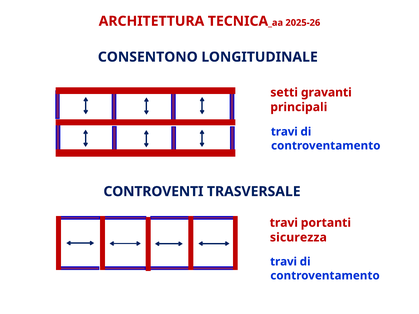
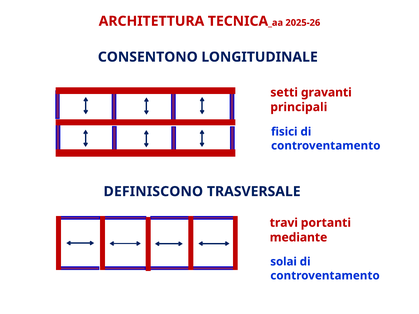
travi: travi -> fisici (284, 132)
CONTROVENTI: CONTROVENTI -> DEFINISCONO (153, 192)
sicurezza: sicurezza -> mediante (298, 238)
travi: travi -> solai (284, 262)
